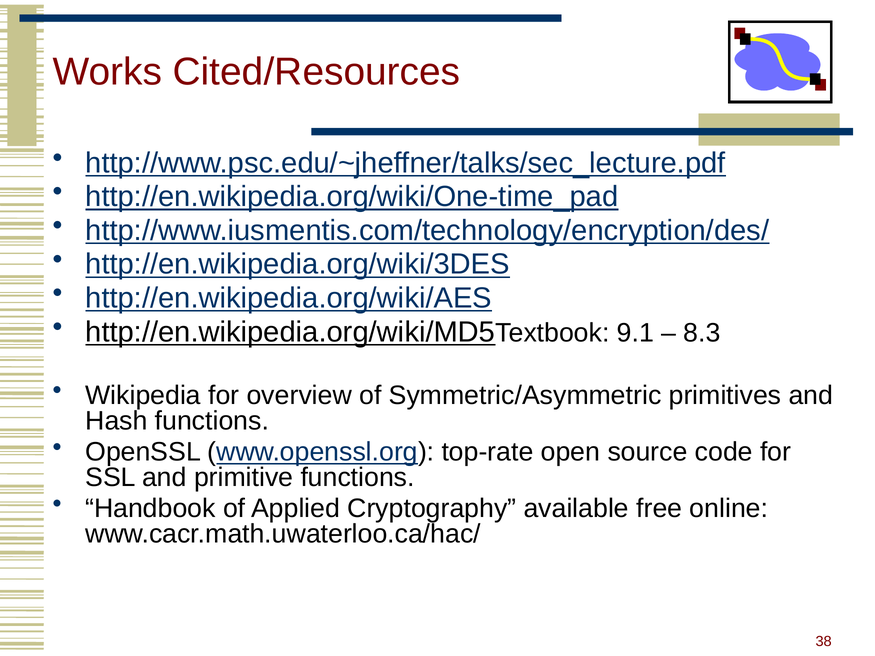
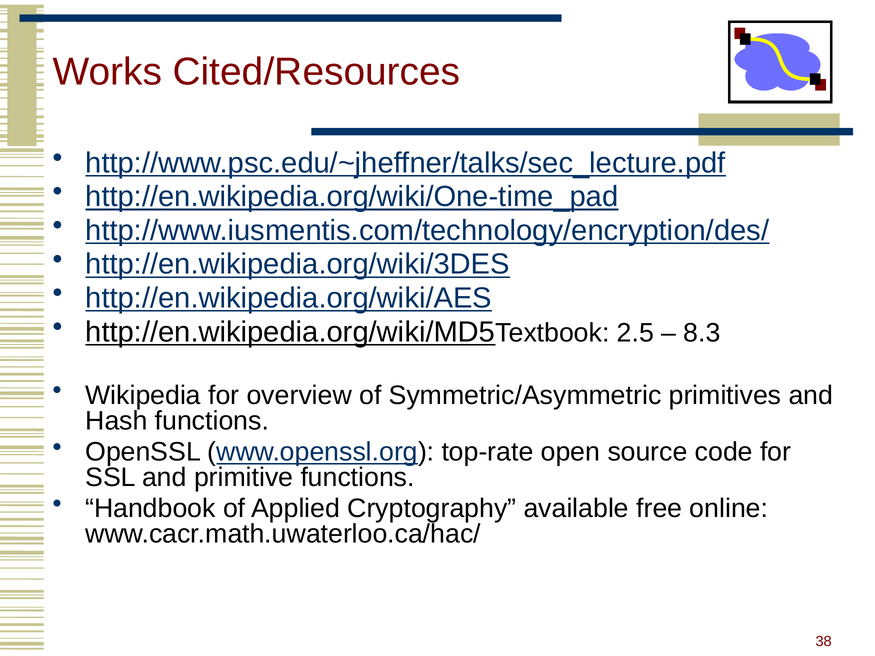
9.1: 9.1 -> 2.5 (635, 333)
